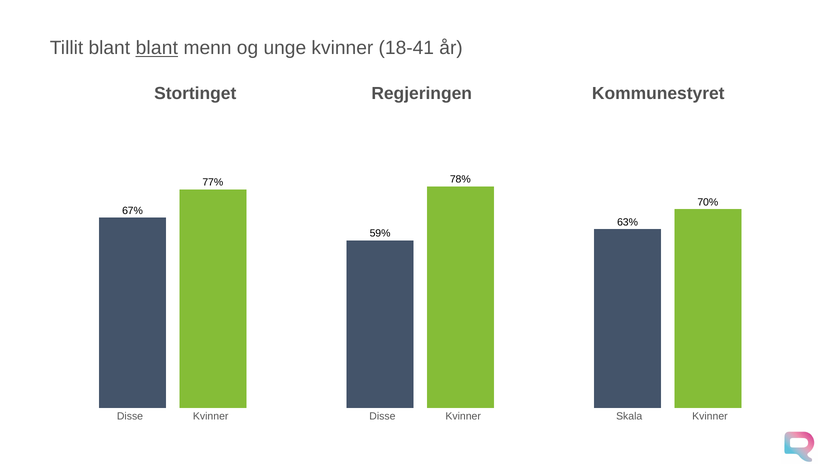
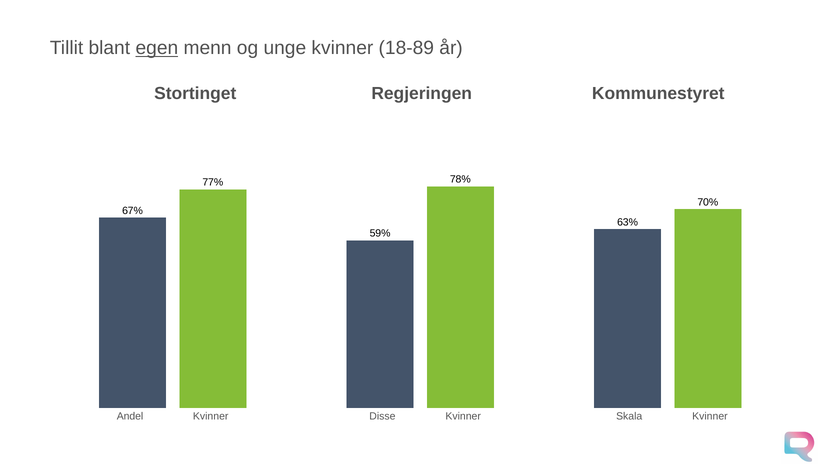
blant blant: blant -> egen (157, 48)
18-41: 18-41 -> 18-89 (406, 48)
Disse: Disse -> Andel (130, 416)
